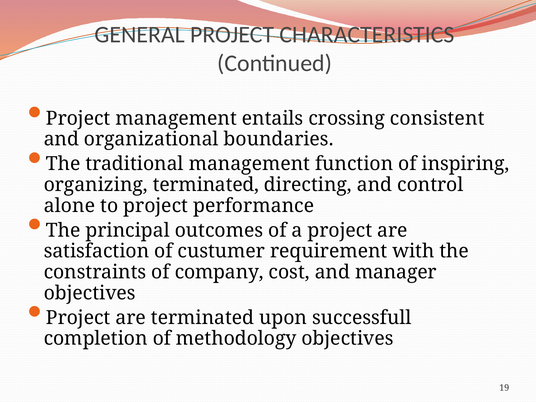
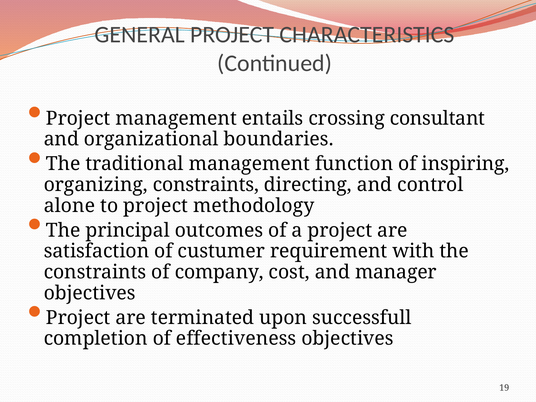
consistent: consistent -> consultant (437, 118)
organizing terminated: terminated -> constraints (206, 185)
performance: performance -> methodology (254, 206)
methodology: methodology -> effectiveness (236, 339)
